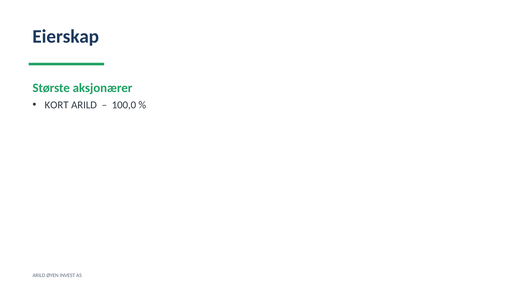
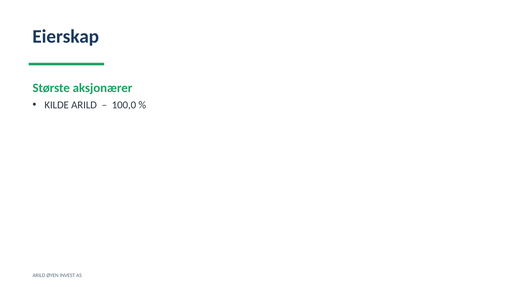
KORT: KORT -> KILDE (57, 105)
